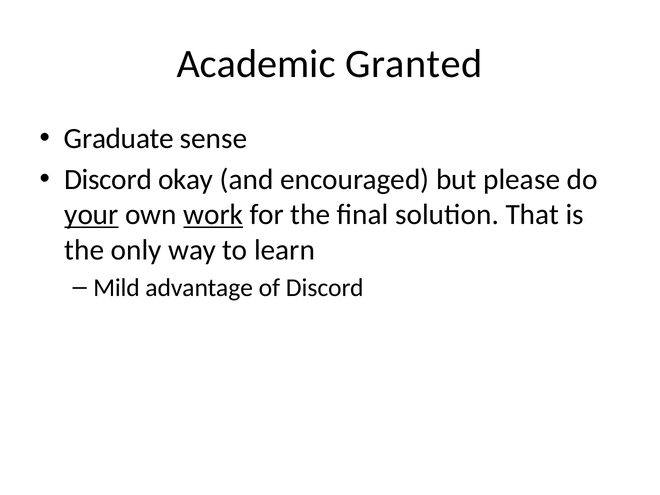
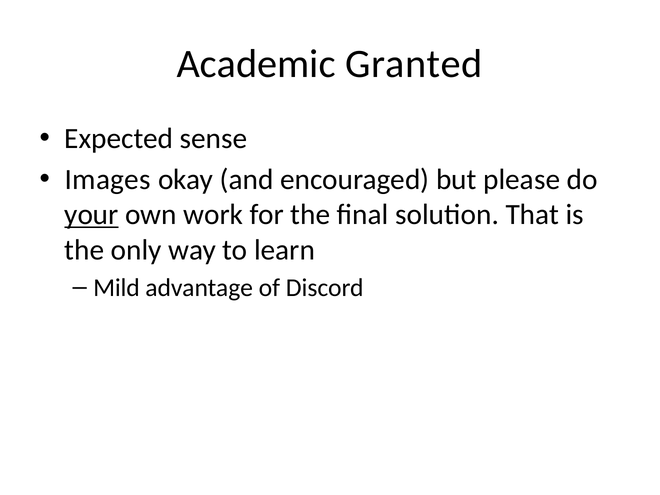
Graduate: Graduate -> Expected (119, 138)
Discord: Discord -> Images (108, 180)
work underline: present -> none (213, 215)
